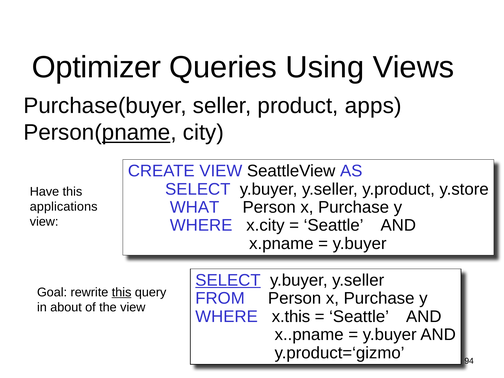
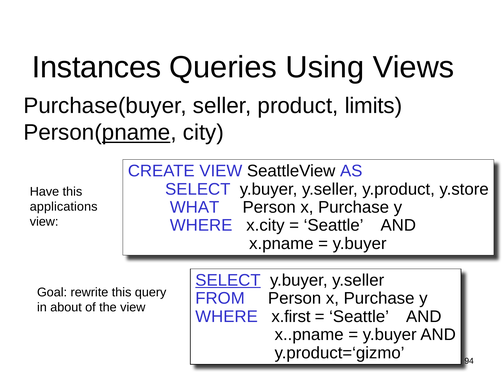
Optimizer: Optimizer -> Instances (97, 67)
apps: apps -> limits (373, 106)
this underline: present -> none (122, 292)
x.this: x.this -> x.first (291, 317)
